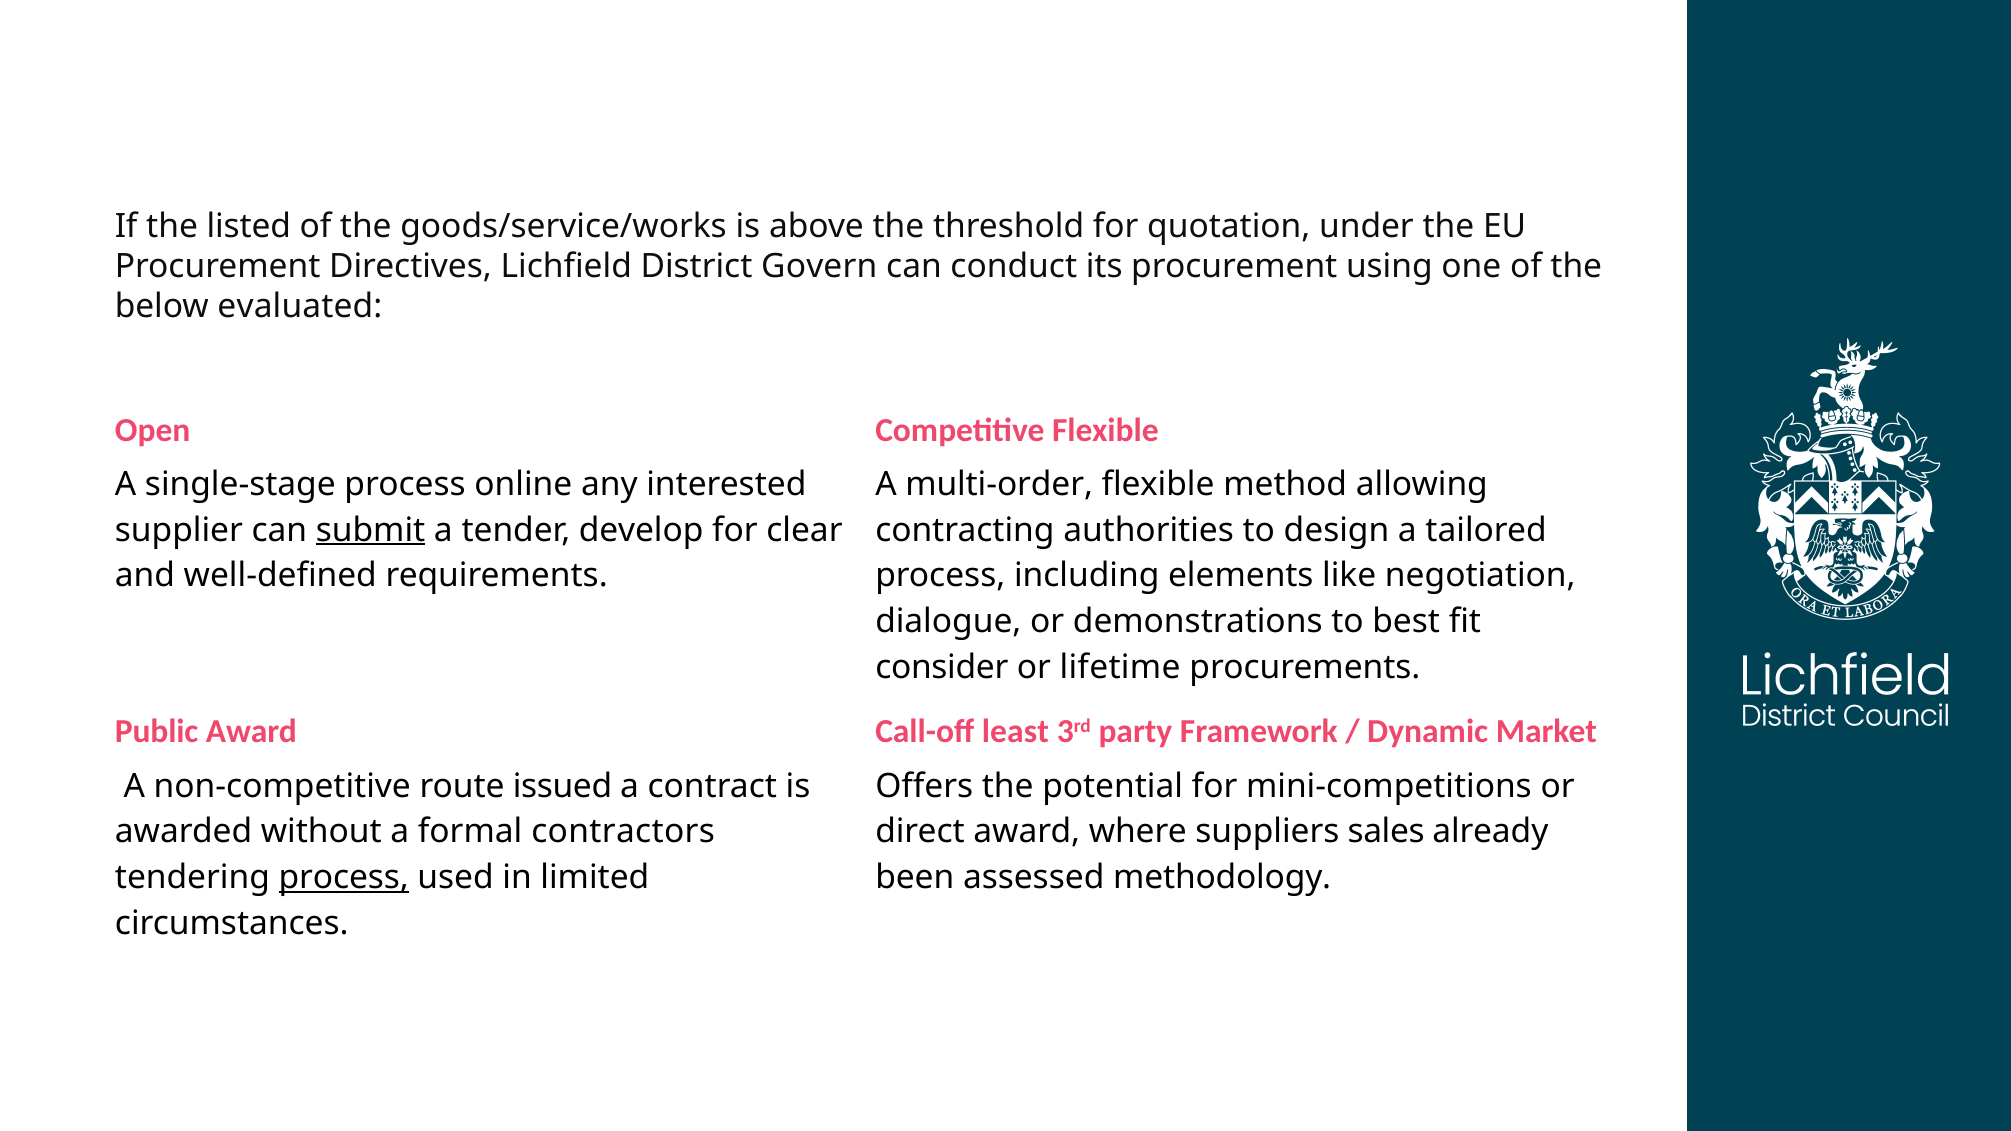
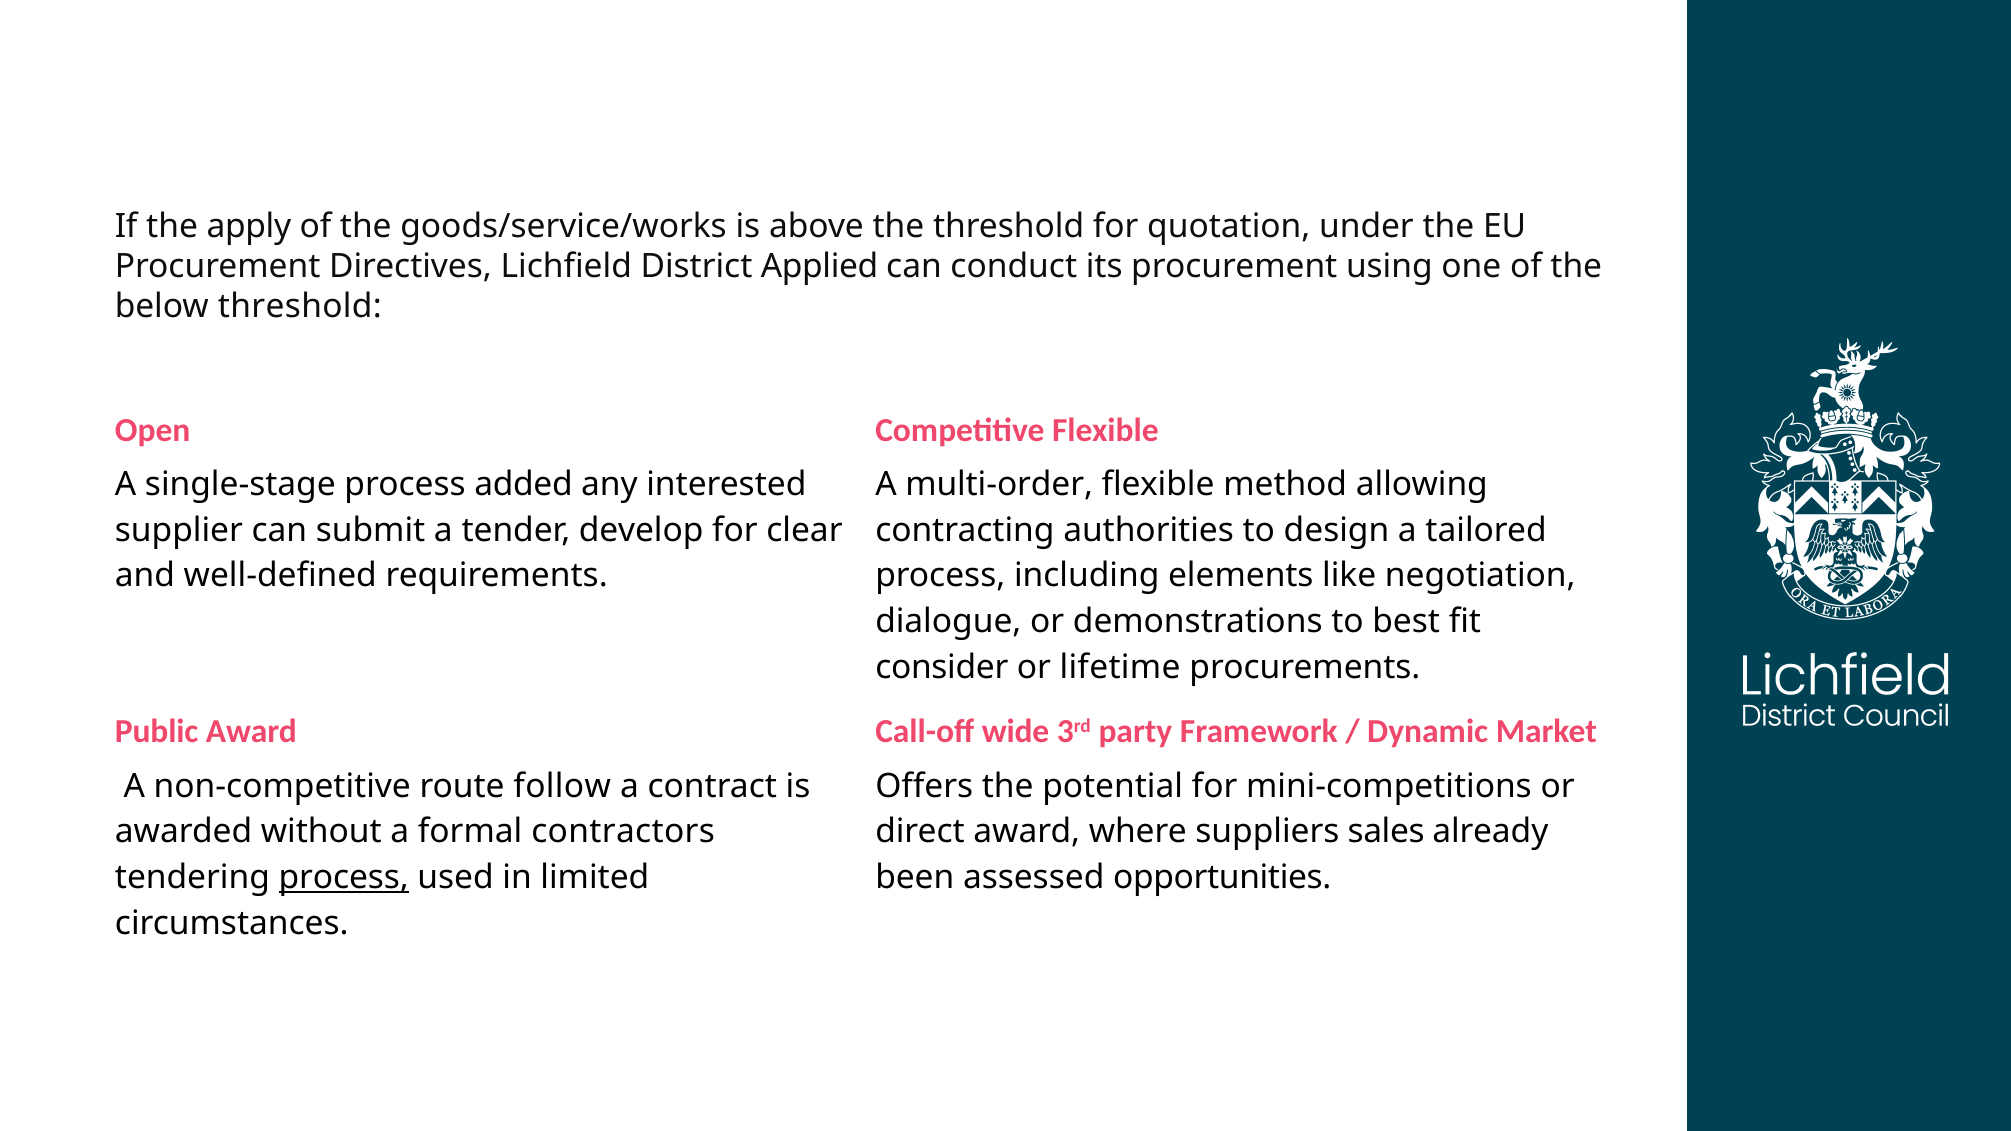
listed: listed -> apply (249, 226)
Govern: Govern -> Applied (820, 266)
below evaluated: evaluated -> threshold (300, 307)
online: online -> added (524, 484)
submit underline: present -> none (371, 530)
least: least -> wide (1016, 732)
issued: issued -> follow (562, 786)
methodology: methodology -> opportunities (1222, 878)
